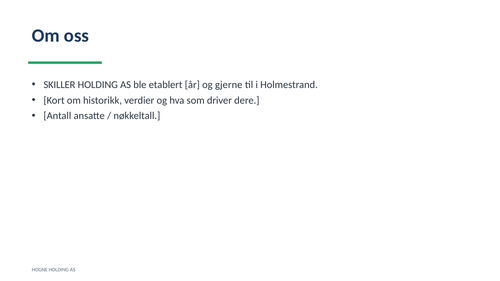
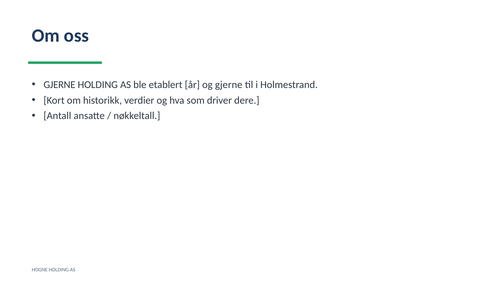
SKILLER: SKILLER -> GJERNE (59, 85)
